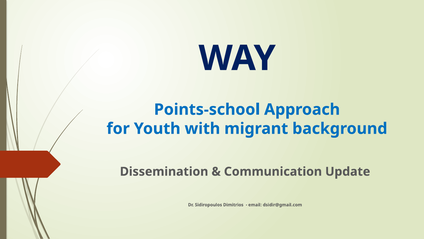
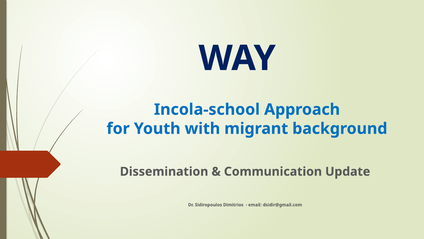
Points-school: Points-school -> Incola-school (207, 109)
